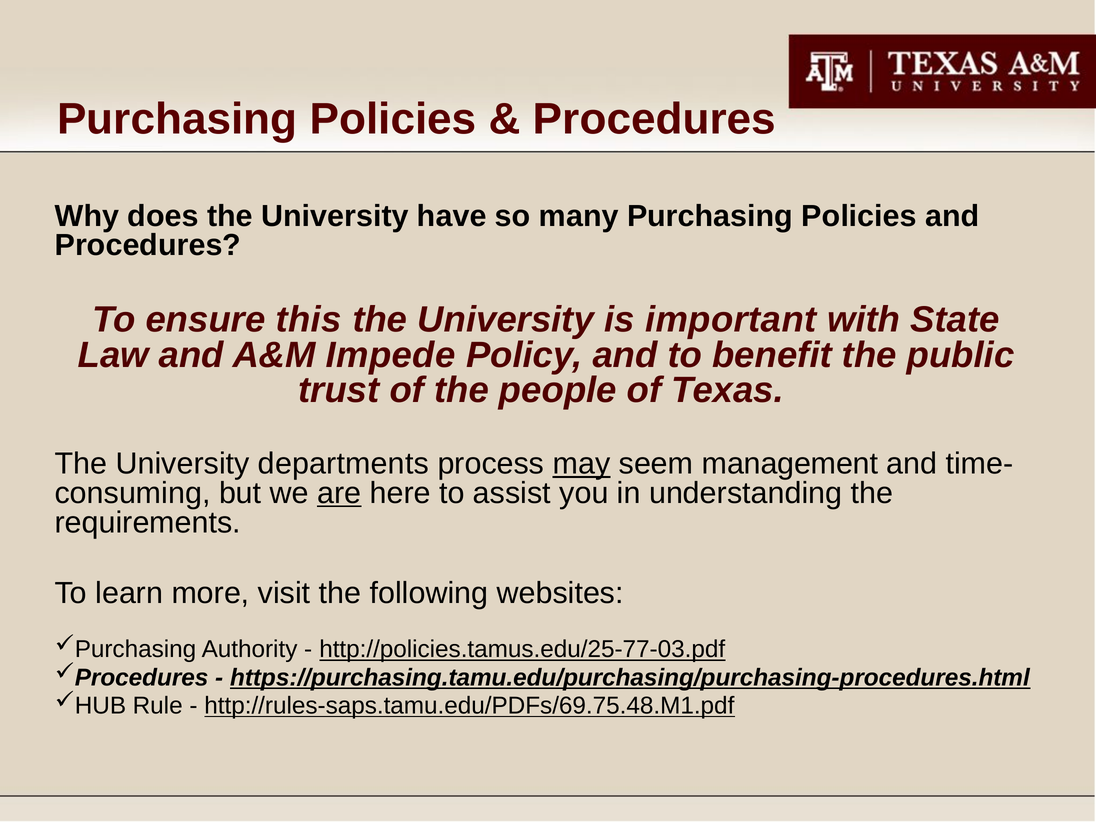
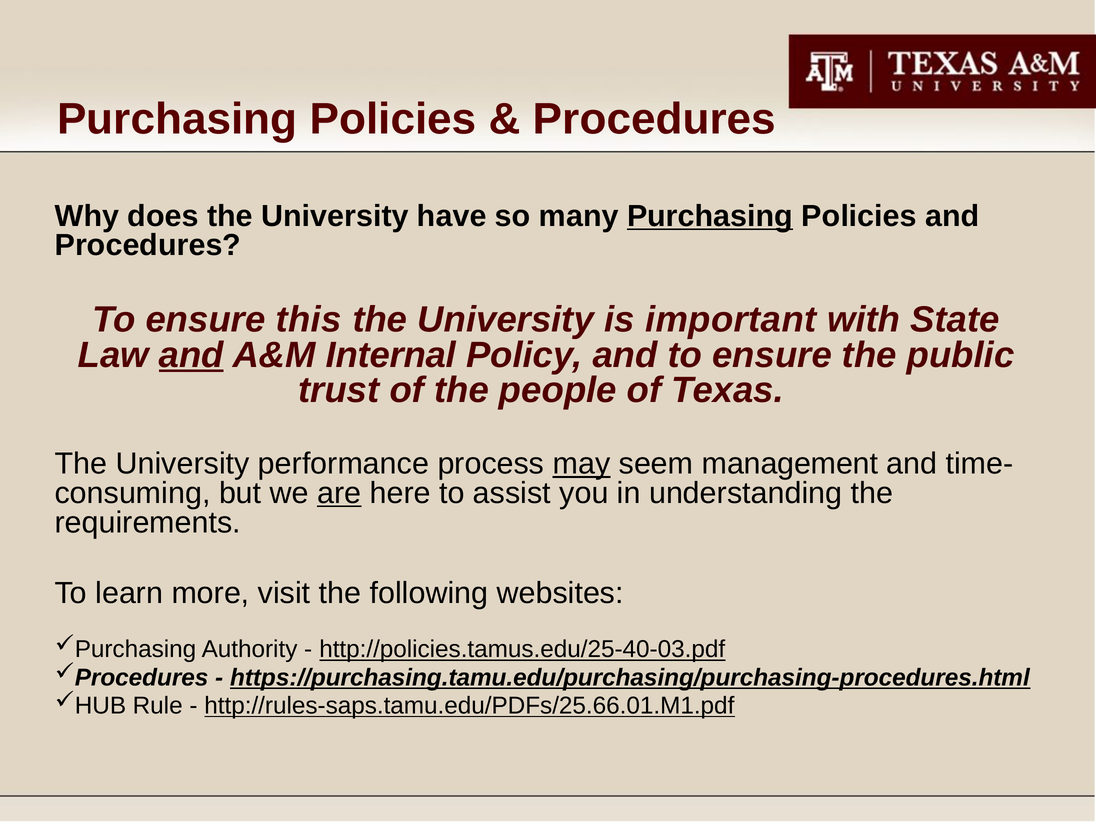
Purchasing underline: none -> present (710, 216)
and underline: none -> present (191, 355)
Impede: Impede -> Internal (391, 355)
and to benefit: benefit -> ensure (772, 355)
departments: departments -> performance (343, 464)
http://policies.tamus.edu/25-77-03.pdf: http://policies.tamus.edu/25-77-03.pdf -> http://policies.tamus.edu/25-40-03.pdf (522, 649)
http://rules-saps.tamu.edu/PDFs/69.75.48.M1.pdf: http://rules-saps.tamu.edu/PDFs/69.75.48.M1.pdf -> http://rules-saps.tamu.edu/PDFs/25.66.01.M1.pdf (469, 706)
